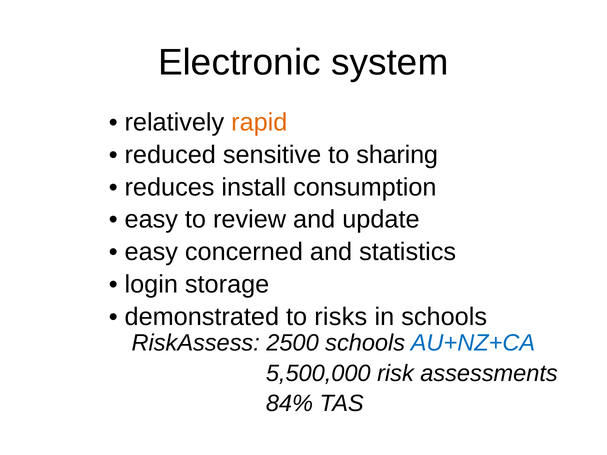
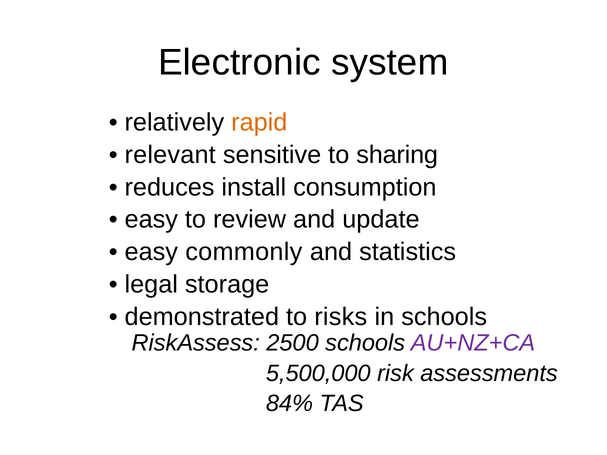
reduced: reduced -> relevant (170, 155)
concerned: concerned -> commonly (244, 252)
login: login -> legal (151, 285)
AU+NZ+CA colour: blue -> purple (473, 343)
